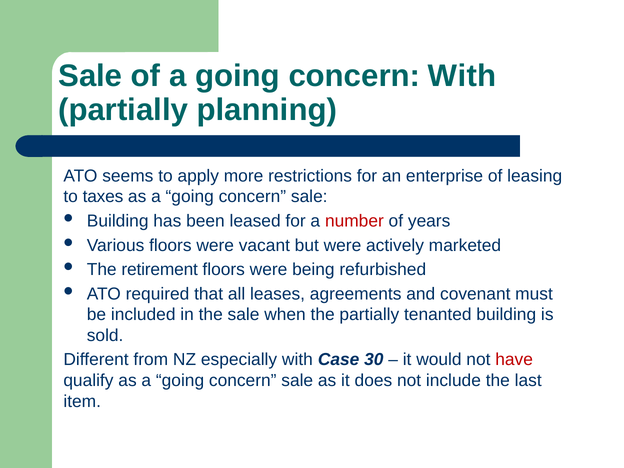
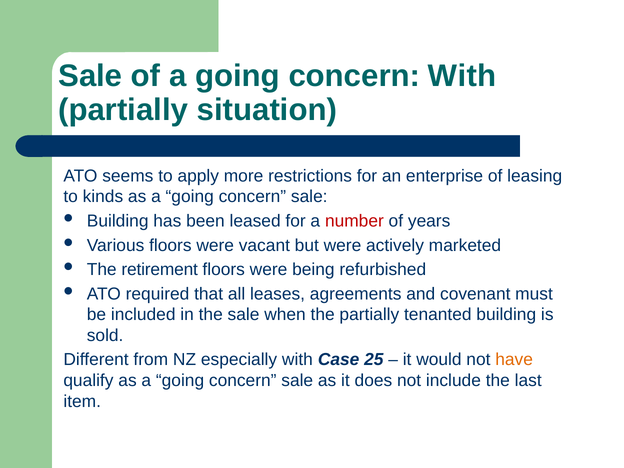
planning: planning -> situation (267, 110)
taxes: taxes -> kinds (103, 197)
30: 30 -> 25 (374, 360)
have colour: red -> orange (514, 360)
